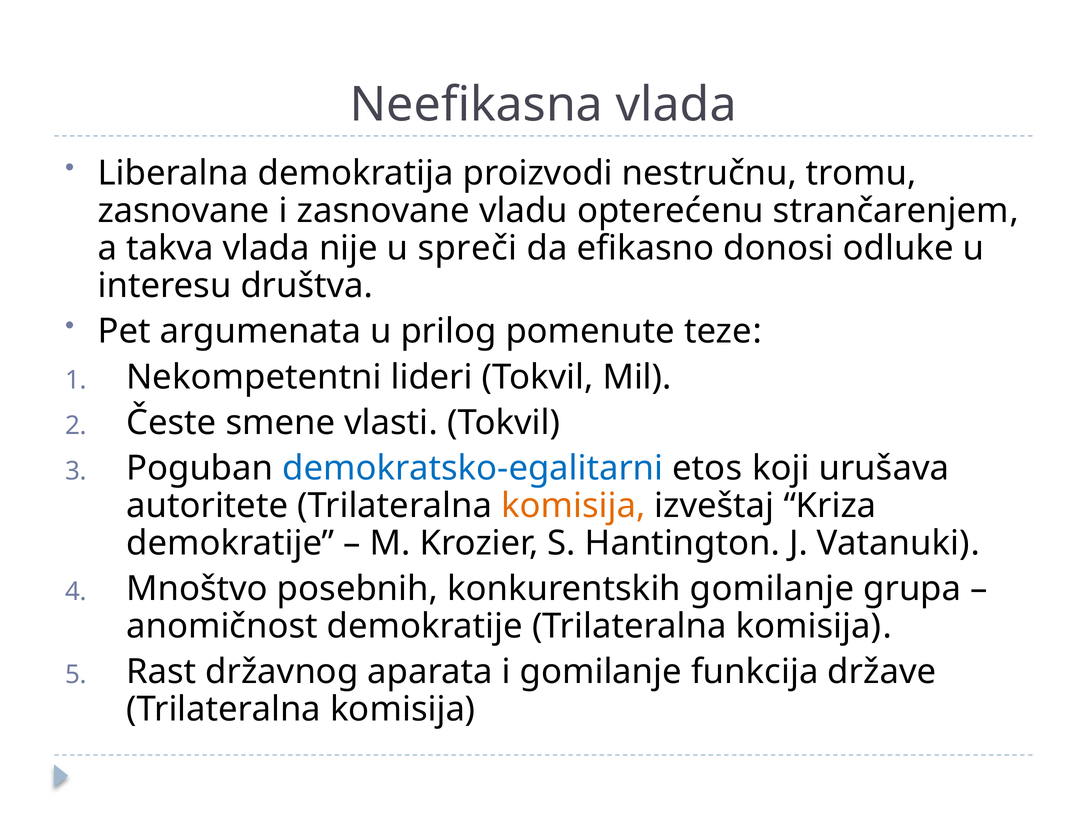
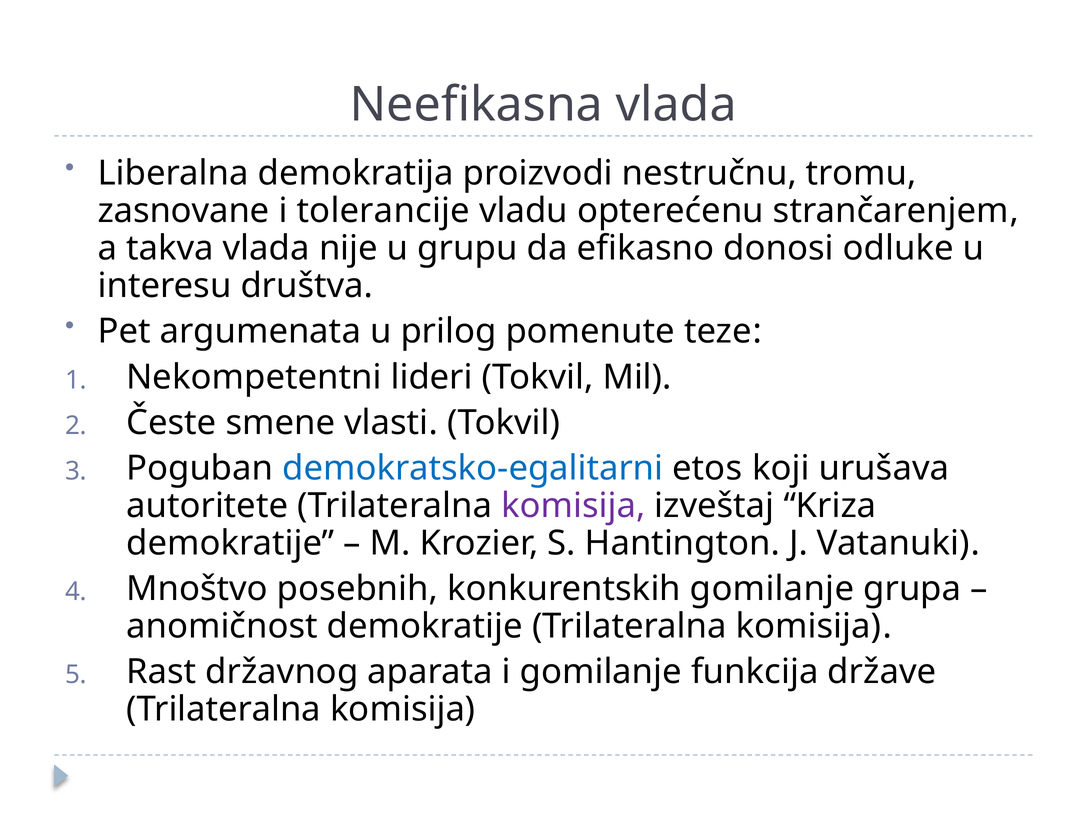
i zasnovane: zasnovane -> tolerancije (383, 211)
spreči: spreči -> grupu (468, 249)
komisija colour: orange -> purple (573, 506)
